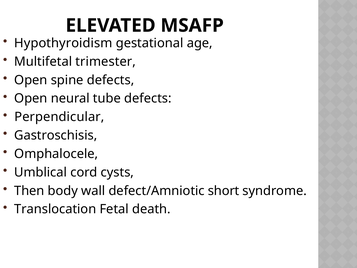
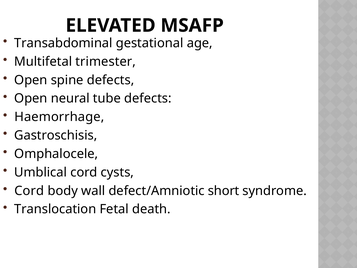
Hypothyroidism: Hypothyroidism -> Transabdominal (63, 43)
Perpendicular: Perpendicular -> Haemorrhage (59, 117)
Then: Then -> Cord (29, 191)
